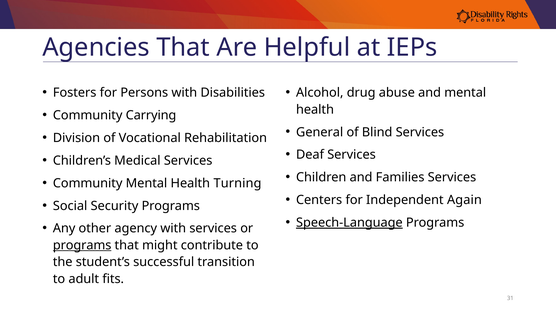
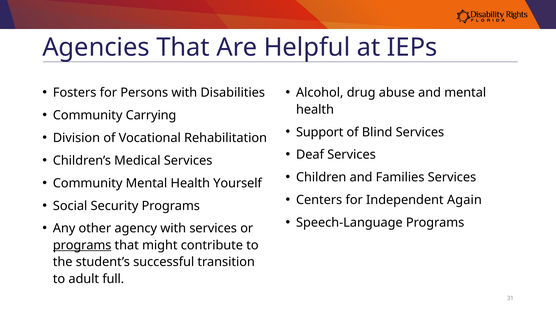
General: General -> Support (320, 132)
Turning: Turning -> Yourself (238, 183)
Speech-Language underline: present -> none (349, 222)
fits: fits -> full (113, 279)
